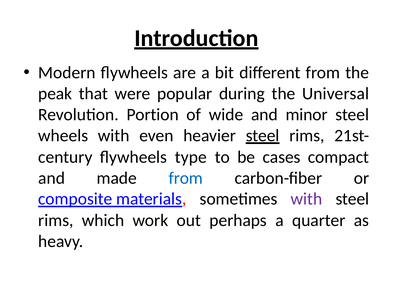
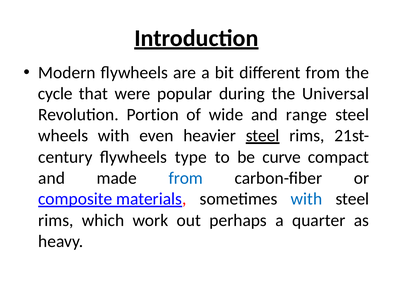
peak: peak -> cycle (55, 94)
minor: minor -> range (306, 115)
cases: cases -> curve (282, 157)
with colour: purple -> blue (306, 199)
